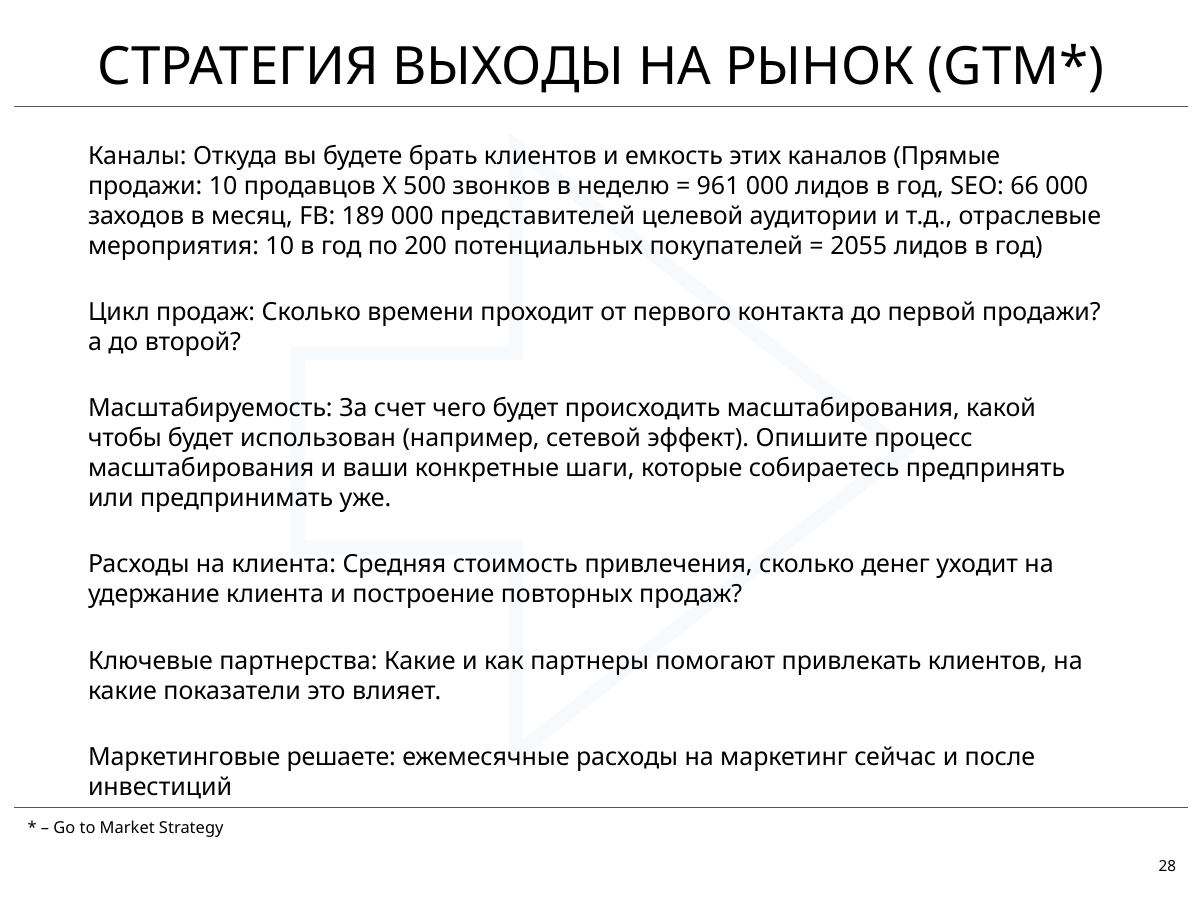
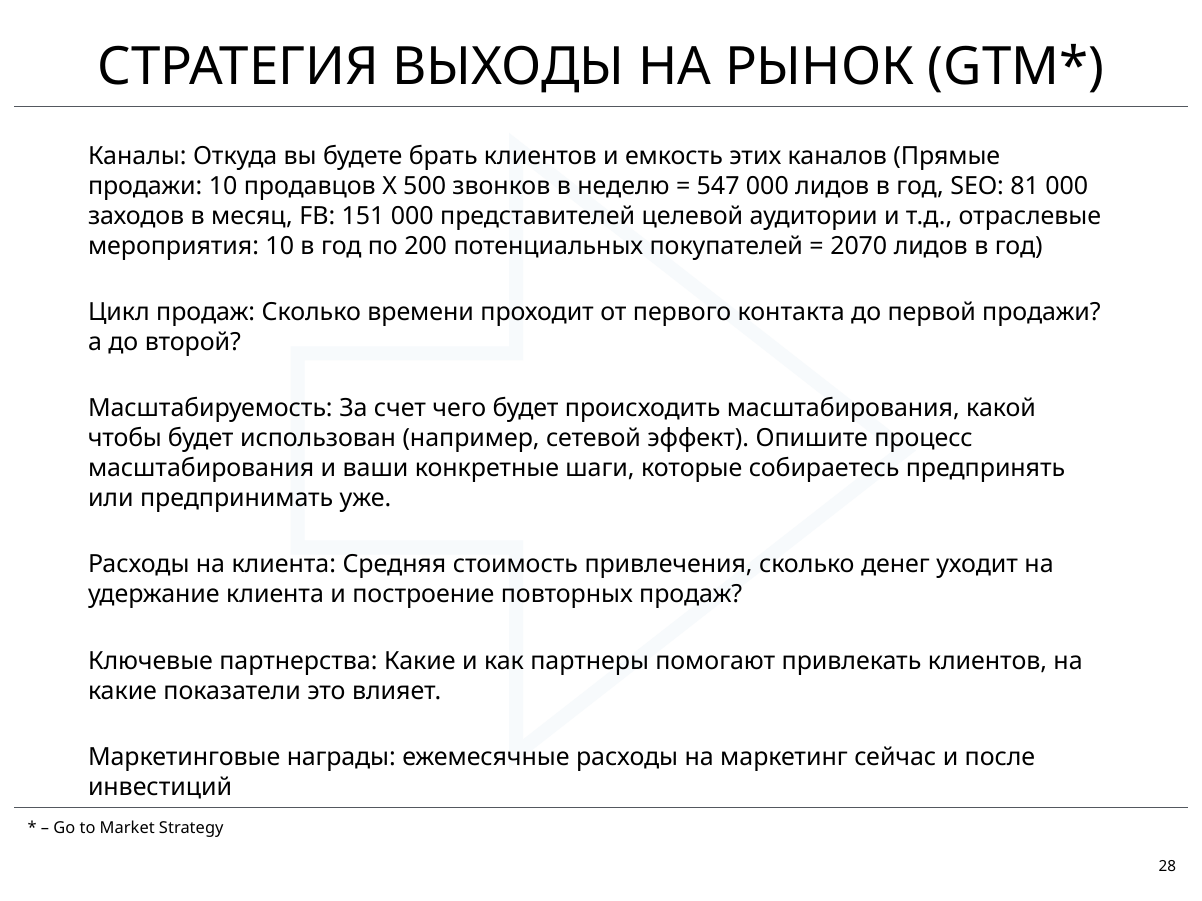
961: 961 -> 547 (718, 186)
66: 66 -> 81 (1025, 186)
189: 189 -> 151 (363, 216)
2055: 2055 -> 2070 (859, 246)
решаете: решаете -> награды (341, 758)
